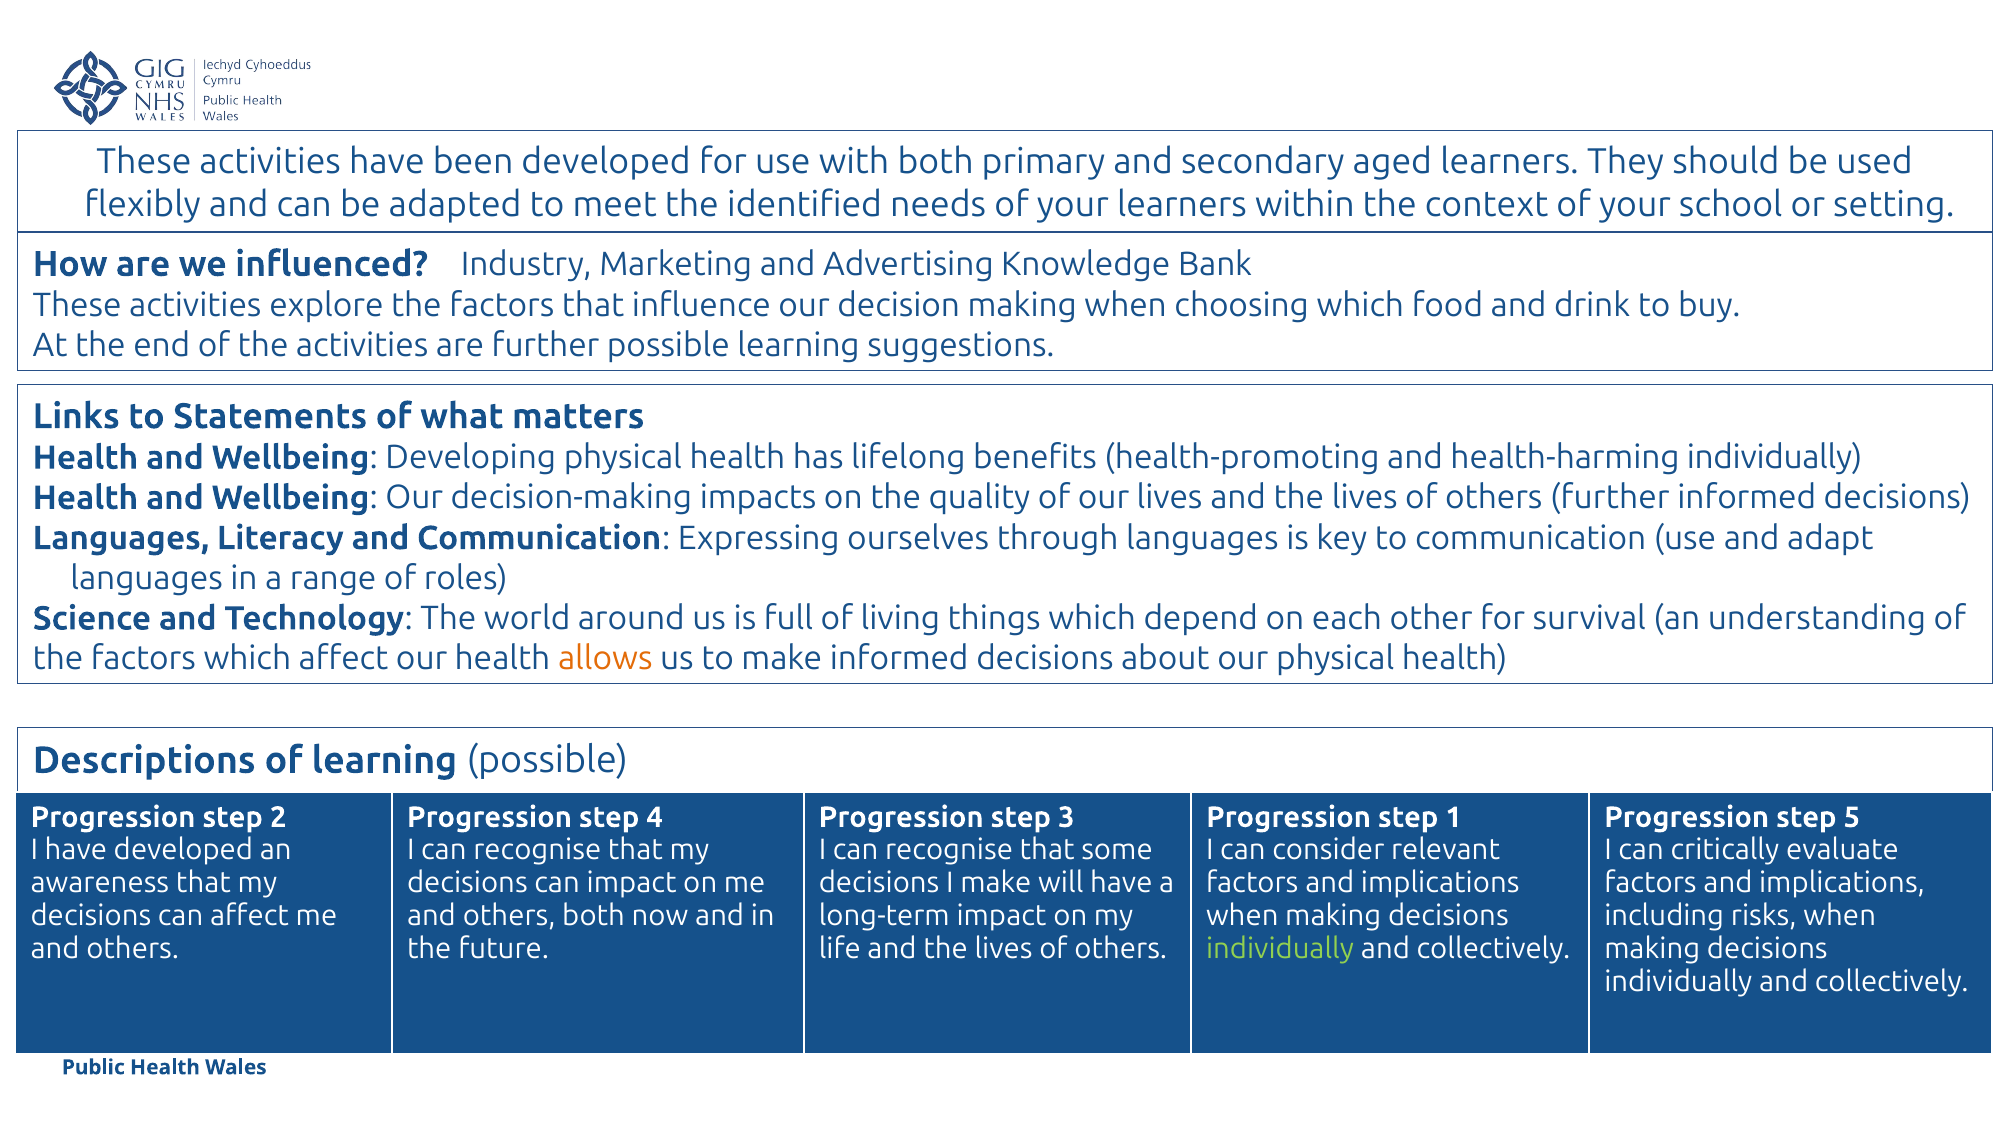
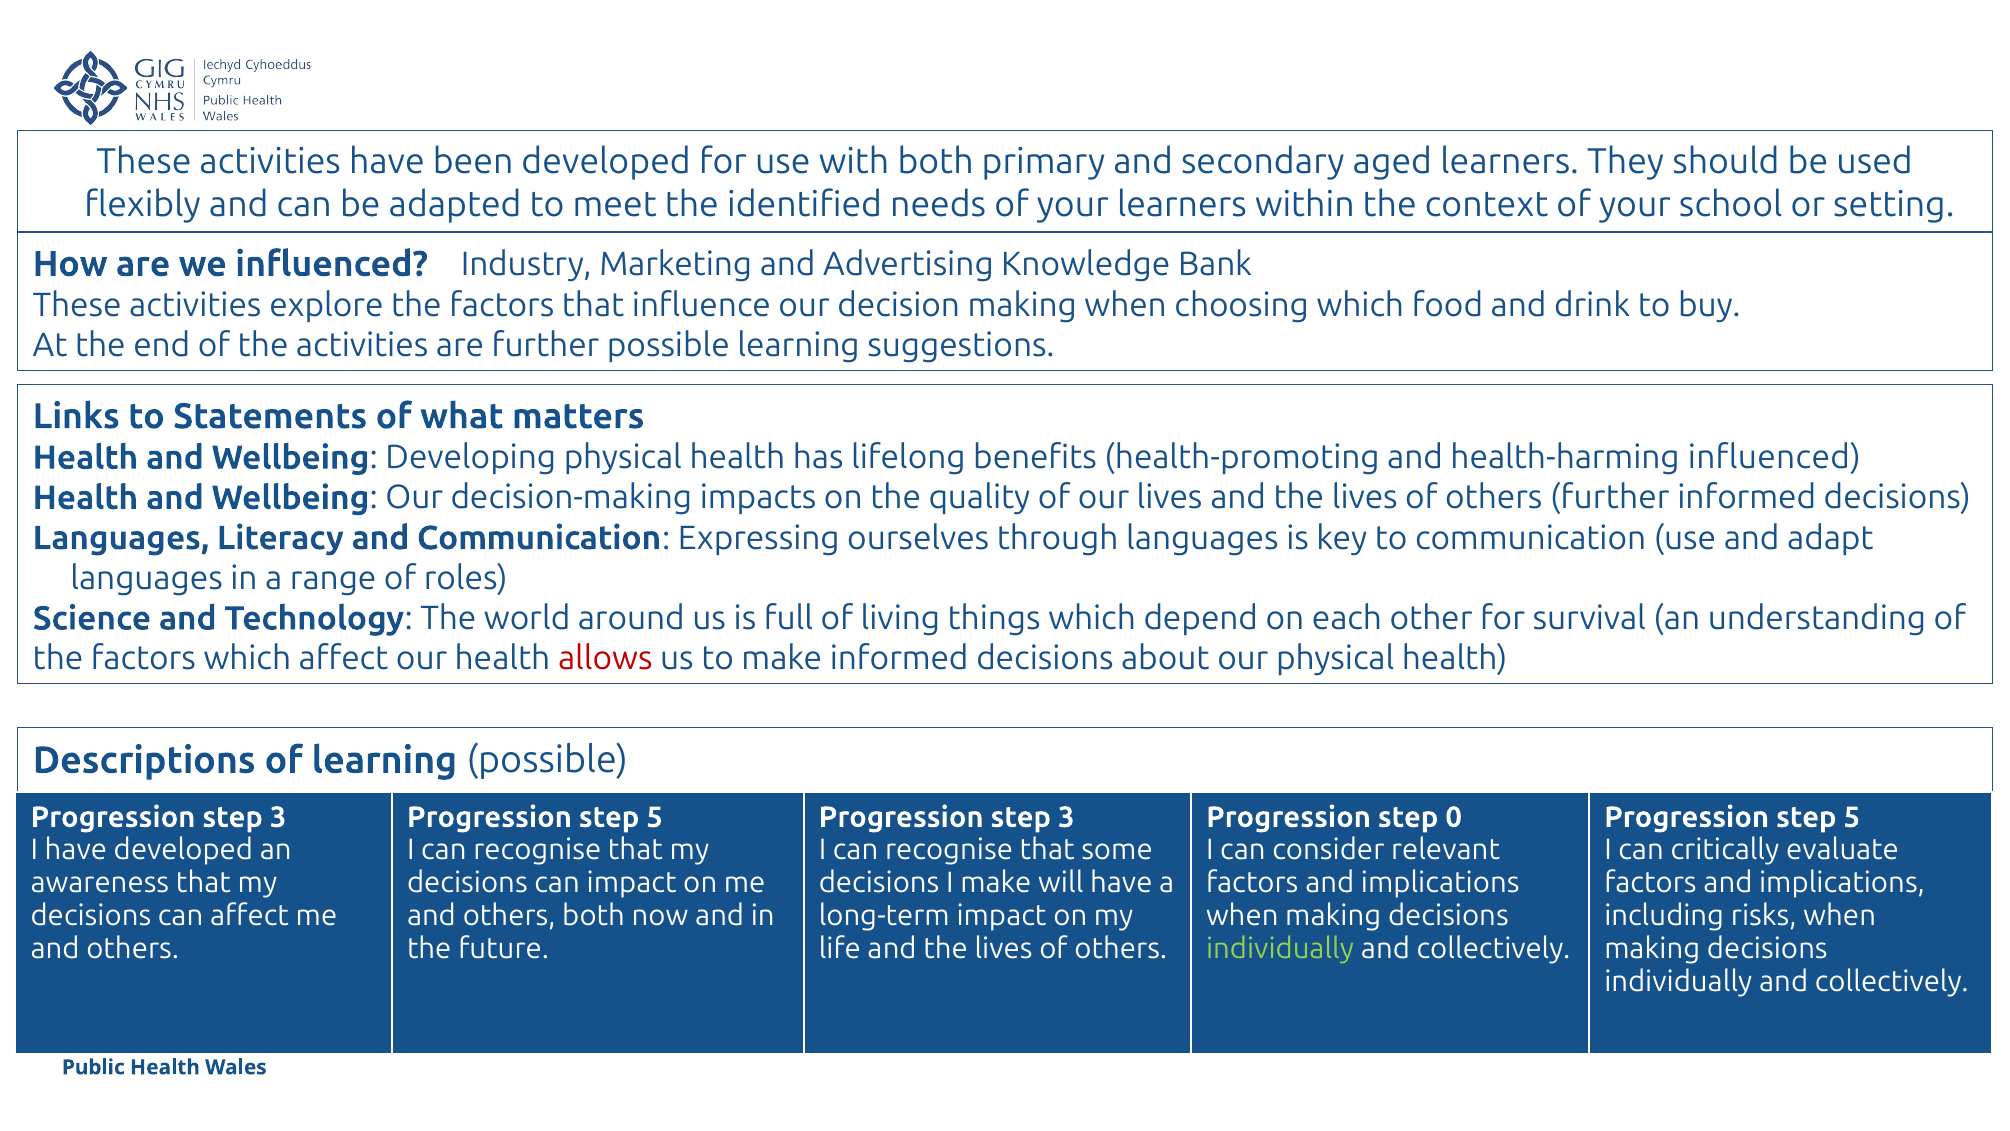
health-harming individually: individually -> influenced (1774, 458)
allows colour: orange -> red (605, 658)
2: 2 -> 3 (278, 817)
4: 4 -> 5 (655, 817)
1: 1 -> 0 (1454, 817)
